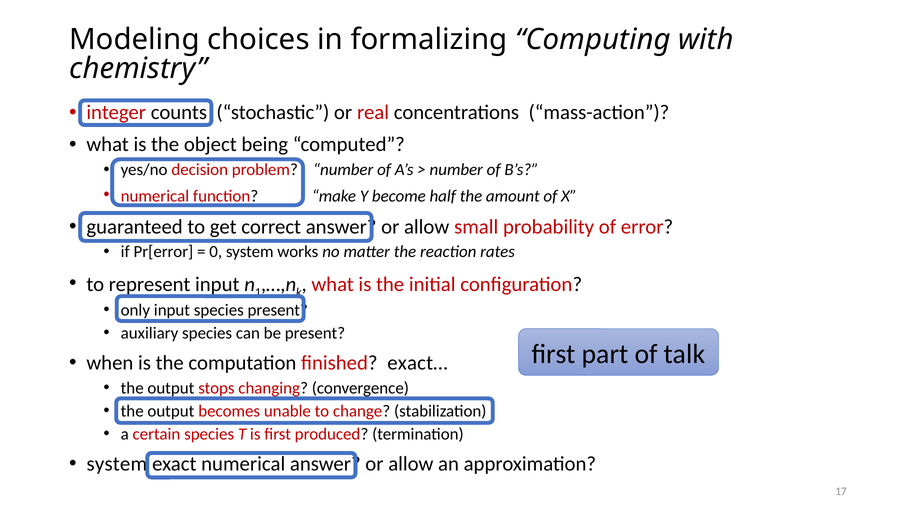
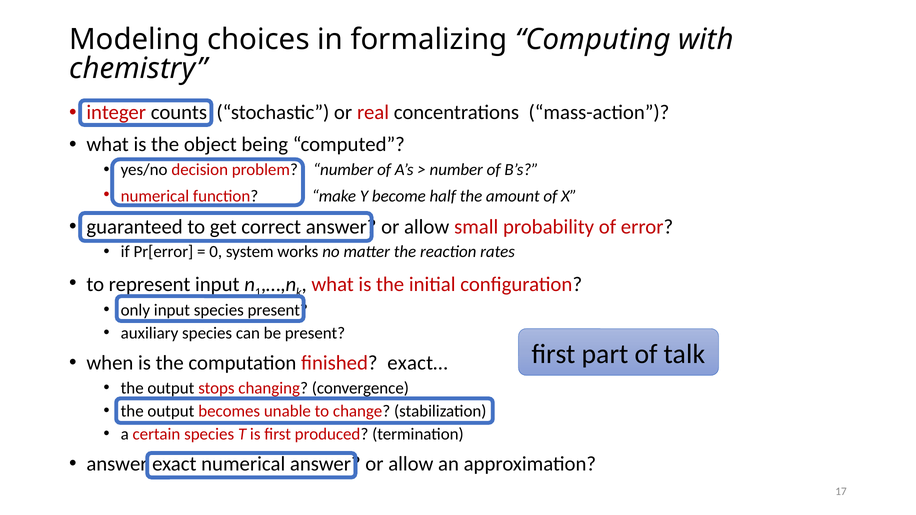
system: system -> answer (117, 464)
